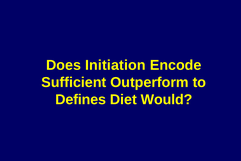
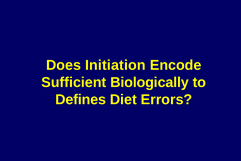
Outperform: Outperform -> Biologically (150, 82)
Would: Would -> Errors (167, 99)
